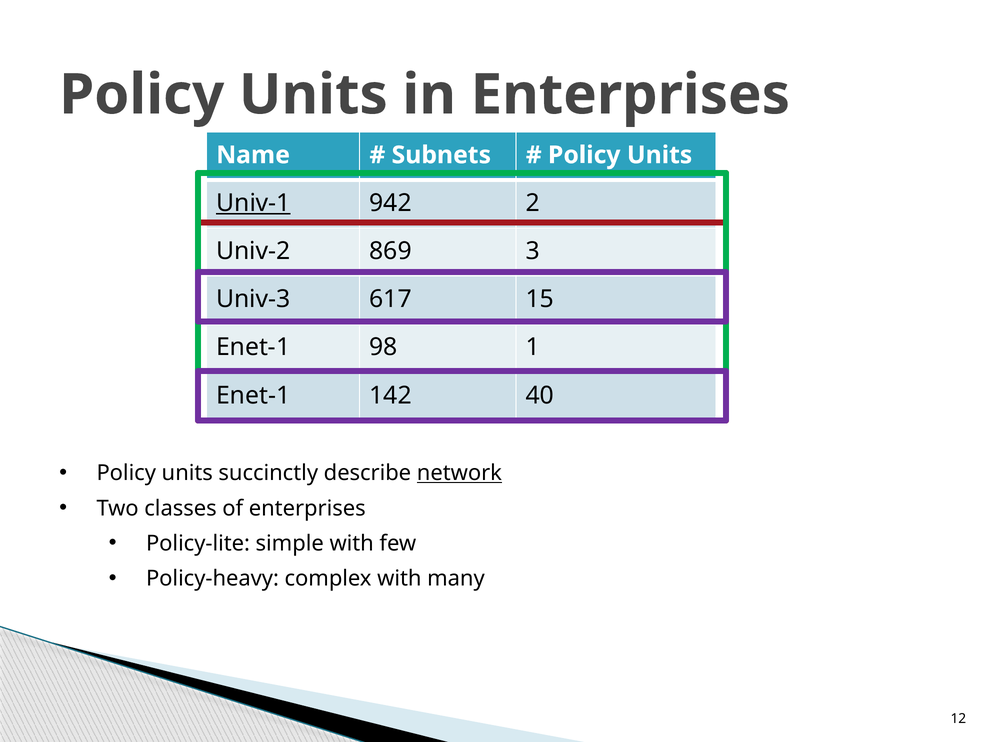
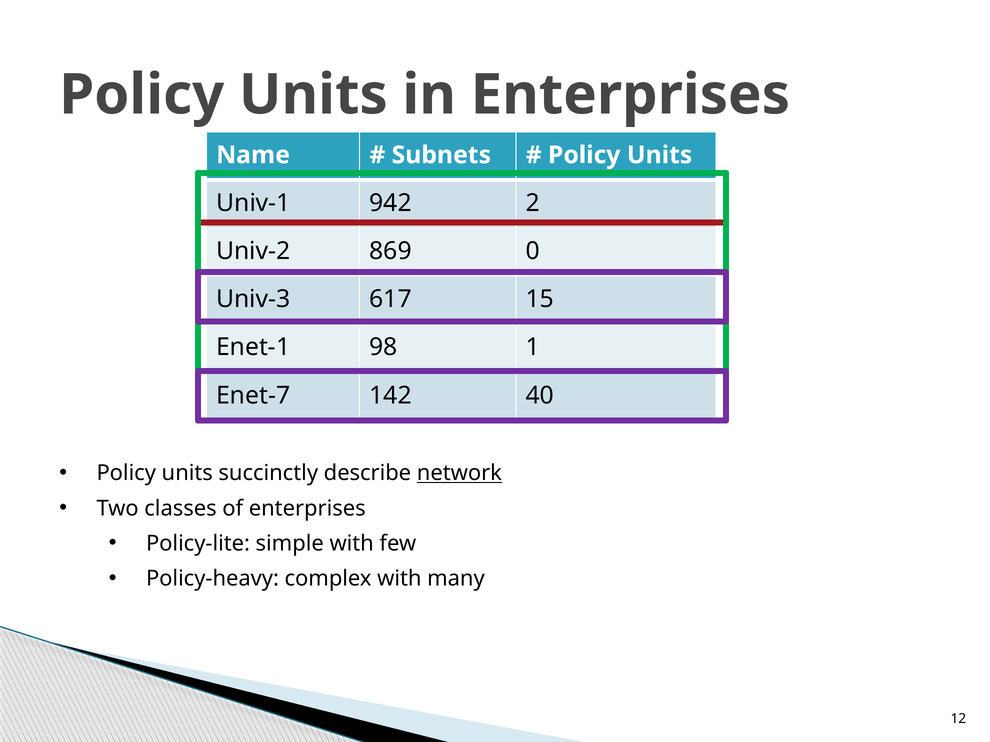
Univ-1 underline: present -> none (253, 203)
3: 3 -> 0 (533, 251)
Enet-1: Enet-1 -> Enet-7 (253, 396)
